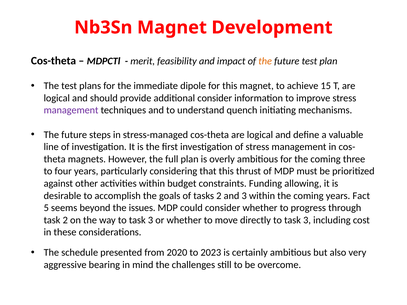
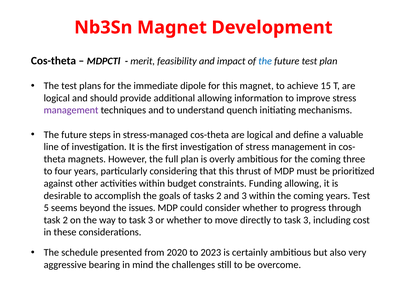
the colour: orange -> blue (265, 61)
additional consider: consider -> allowing (215, 98)
years Fact: Fact -> Test (361, 196)
